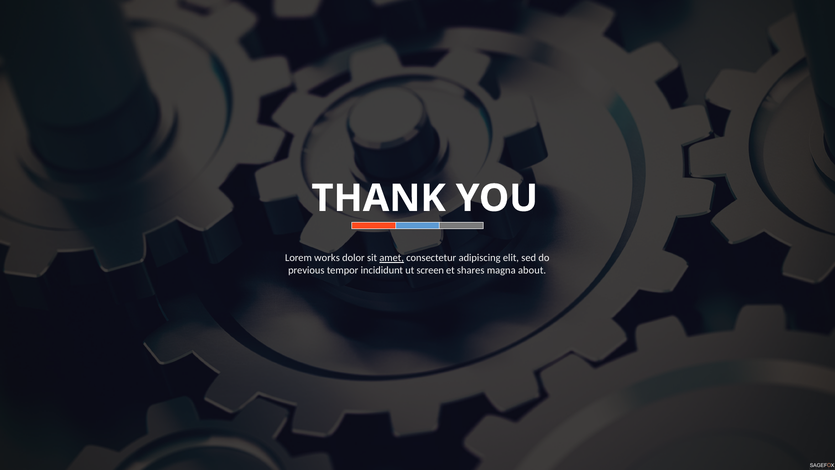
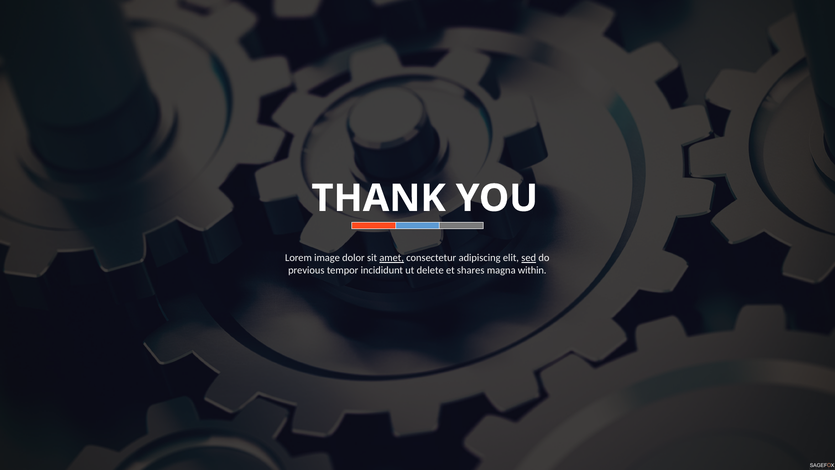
works: works -> image (327, 258)
sed underline: none -> present (529, 258)
screen: screen -> delete (430, 270)
about: about -> within (532, 270)
